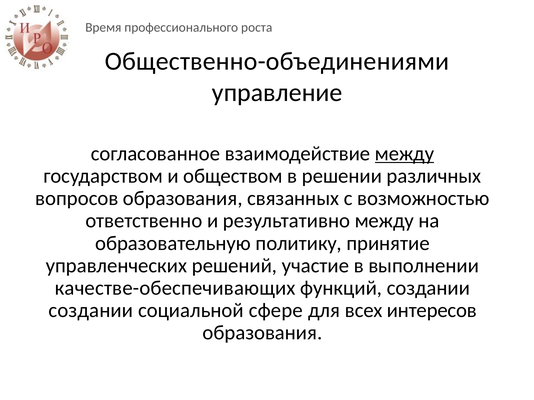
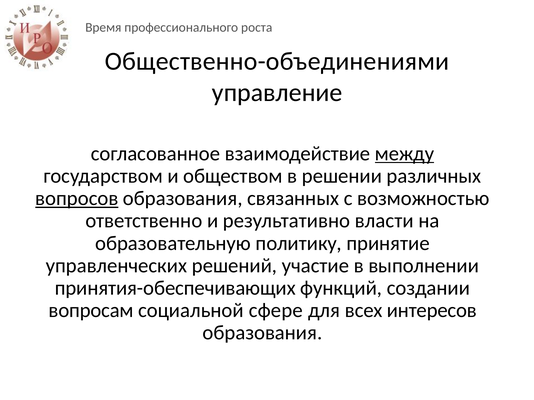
вопросов underline: none -> present (77, 199)
результативно между: между -> власти (384, 221)
качестве-обеспечивающих: качестве-обеспечивающих -> принятия-обеспечивающих (175, 288)
создании: создании -> вопросам (91, 311)
